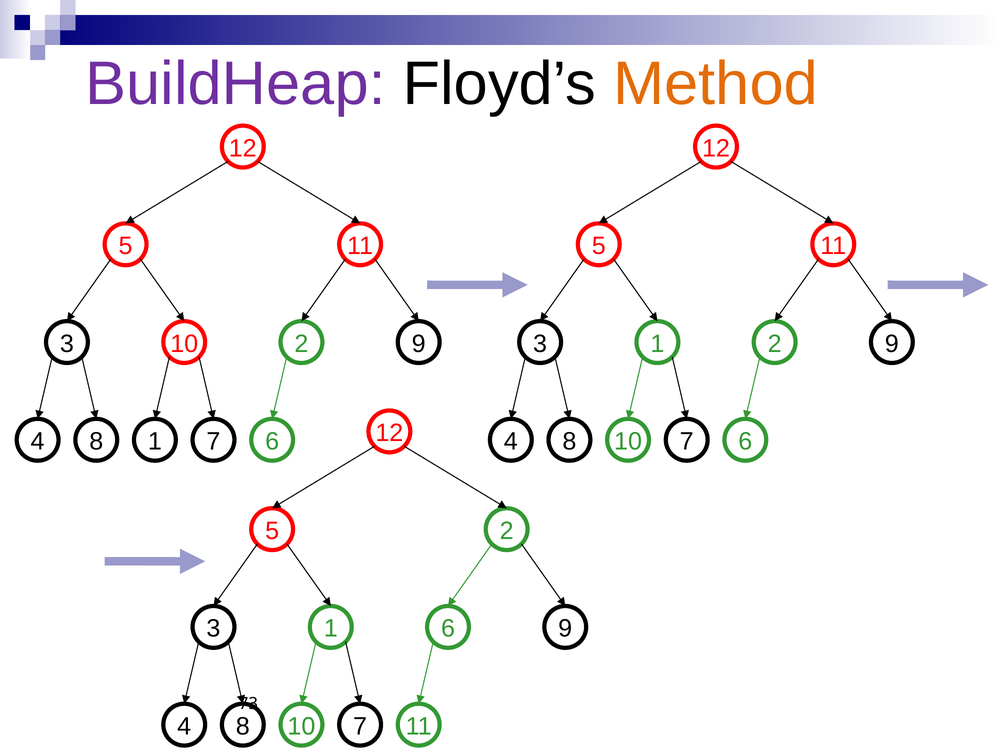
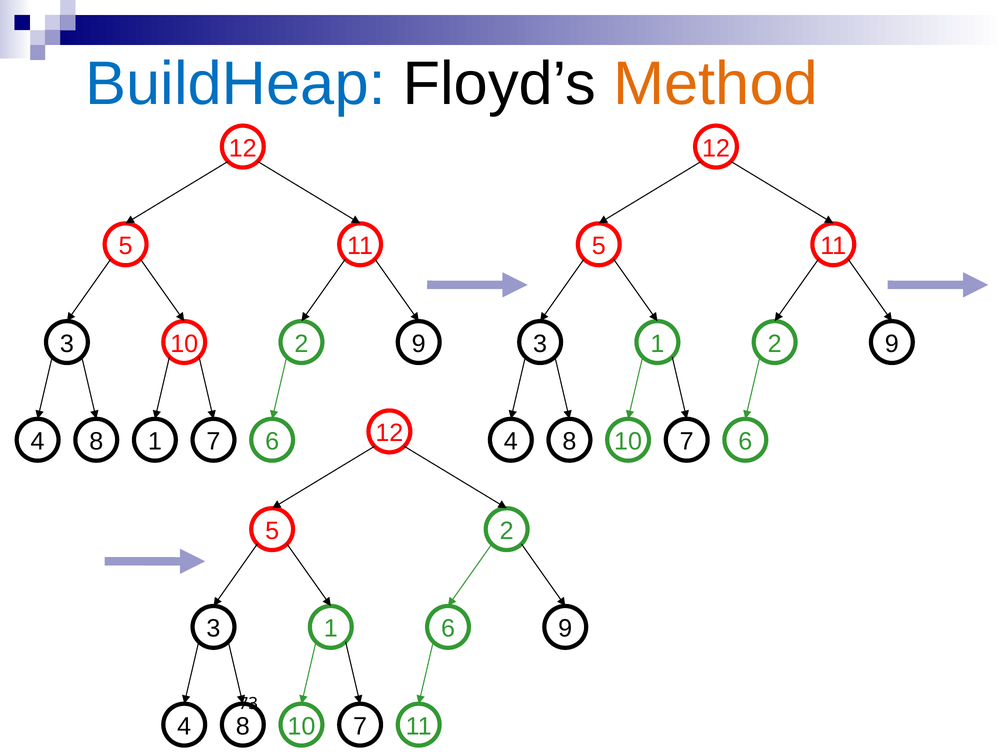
BuildHeap colour: purple -> blue (236, 84)
